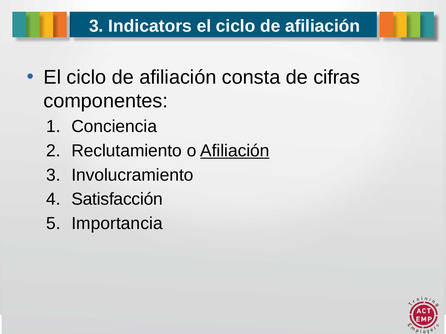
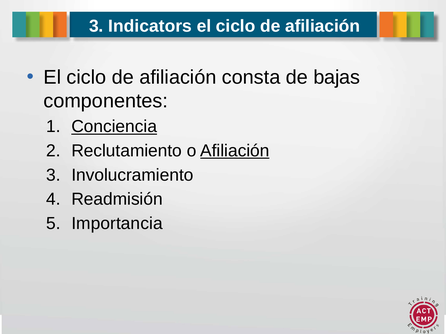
cifras: cifras -> bajas (337, 77)
Conciencia underline: none -> present (114, 127)
Satisfacción: Satisfacción -> Readmisión (117, 200)
